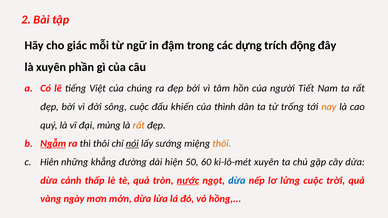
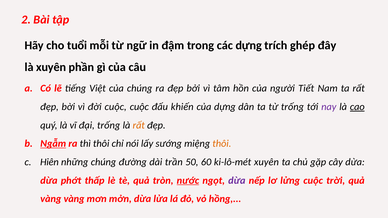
giác: giác -> tuổi (77, 45)
động: động -> ghép (303, 45)
đời sông: sông -> cuộc (116, 107)
của thình: thình -> dựng (225, 107)
nay colour: orange -> purple (329, 107)
cao underline: none -> present (357, 107)
đại mủng: mủng -> trống (109, 125)
nói underline: present -> none (132, 144)
những khẳng: khẳng -> chúng (103, 162)
hiện: hiện -> trần (174, 162)
cảnh: cảnh -> phớt (71, 181)
dừa colour: blue -> purple (237, 181)
vàng ngày: ngày -> vàng (74, 199)
